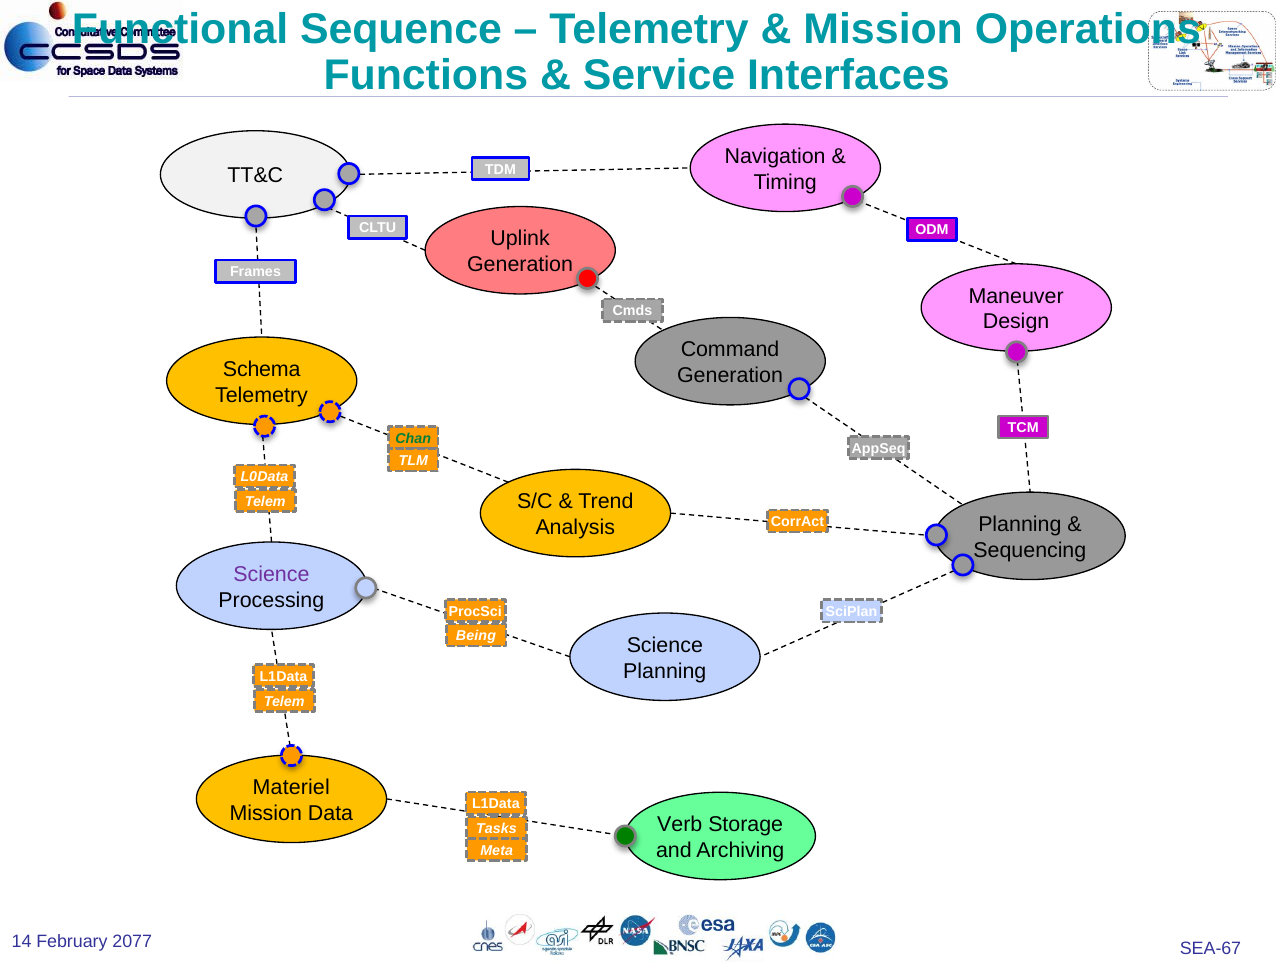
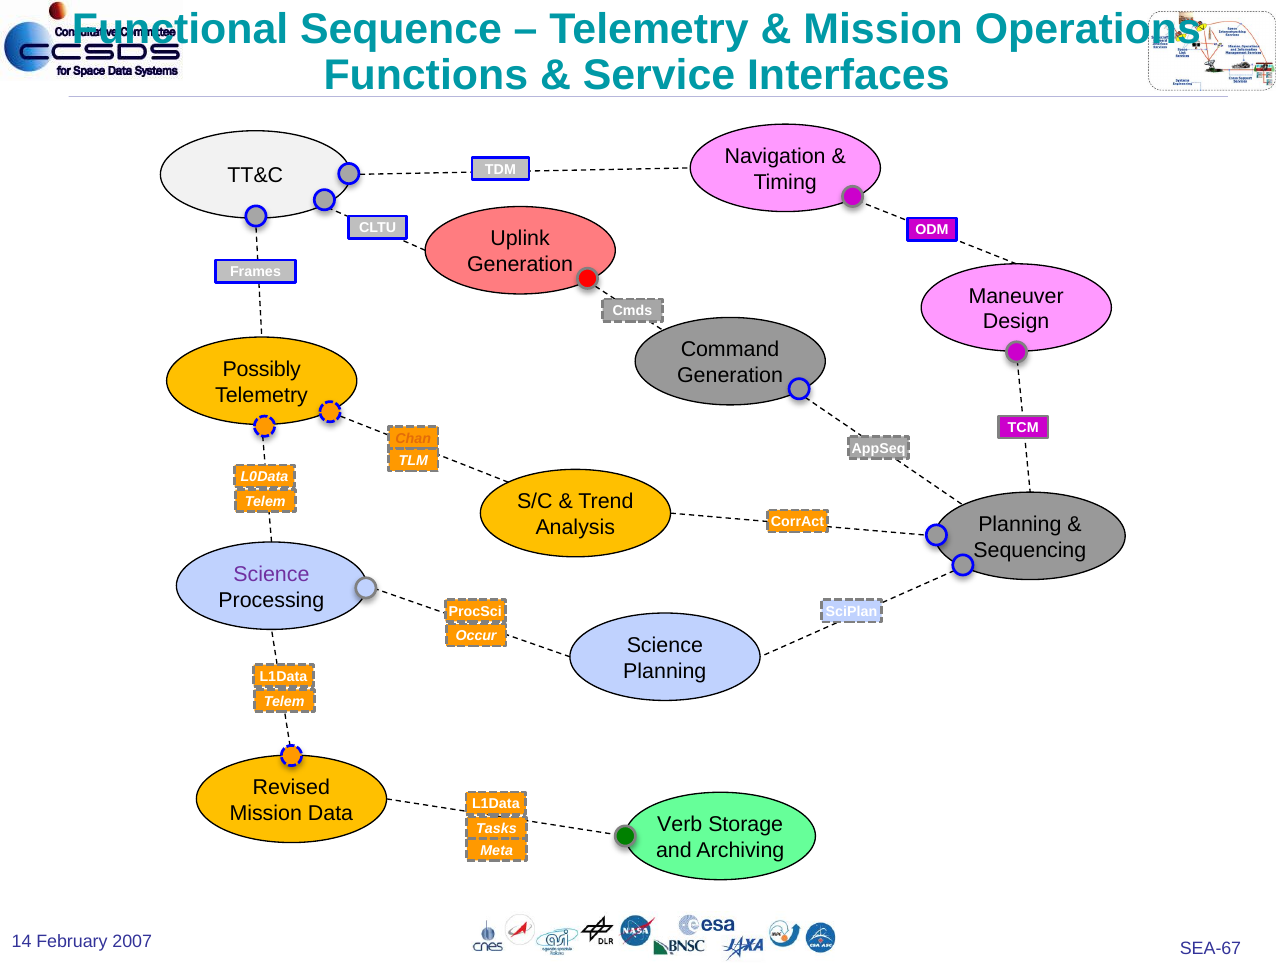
Schema: Schema -> Possibly (262, 370)
Chan colour: green -> orange (413, 439)
Being: Being -> Occur (476, 636)
Materiel: Materiel -> Revised (291, 788)
2077: 2077 -> 2007 (132, 942)
